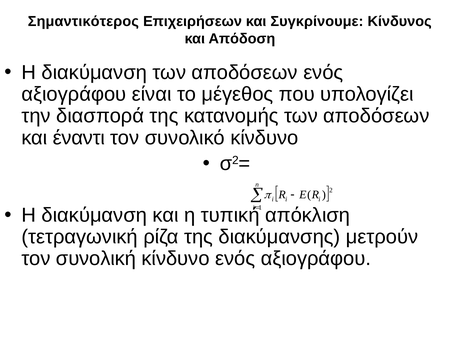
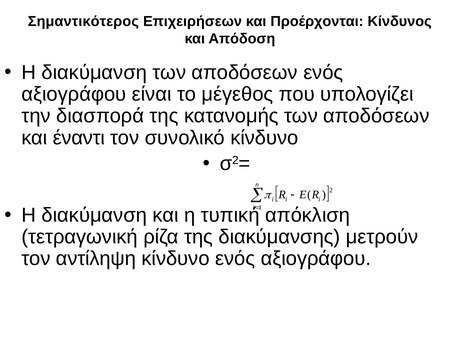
Συγκρίνουμε: Συγκρίνουμε -> Προέρχονται (317, 21)
συνολική: συνολική -> αντίληψη (96, 258)
